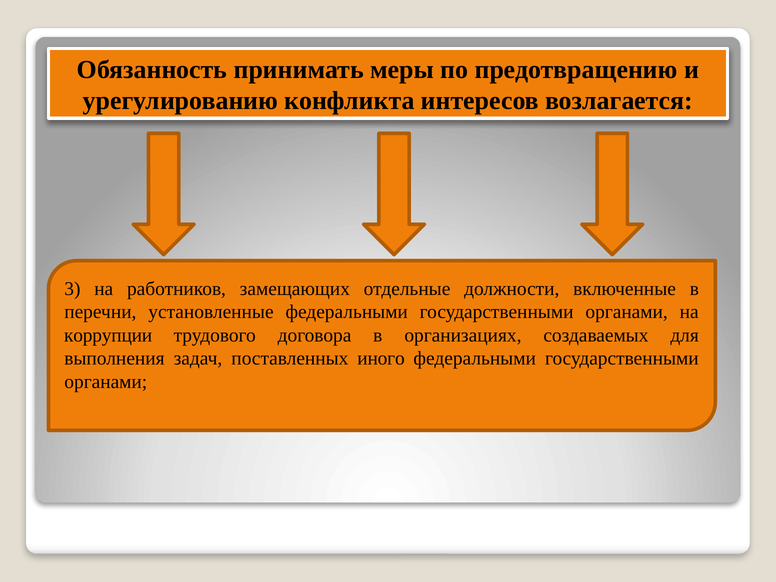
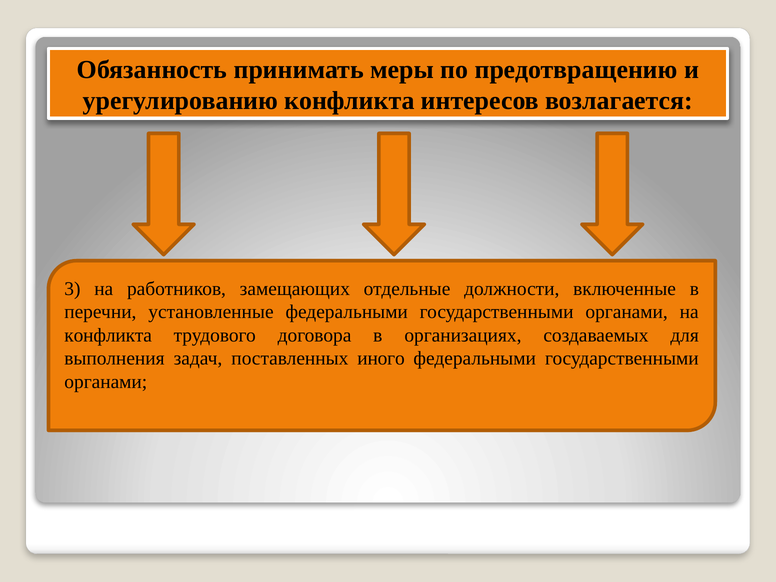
коррупции: коррупции -> конфликта (108, 335)
